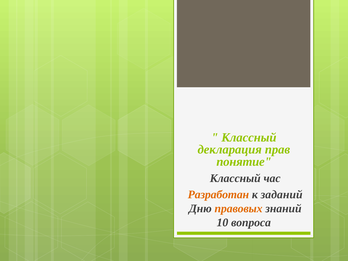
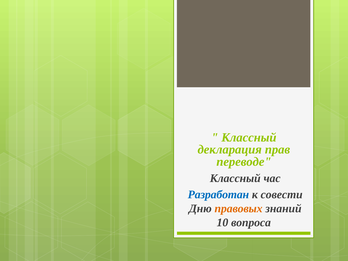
понятие: понятие -> переводе (244, 162)
Разработан colour: orange -> blue (218, 195)
заданий: заданий -> совести (282, 195)
